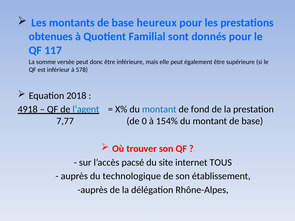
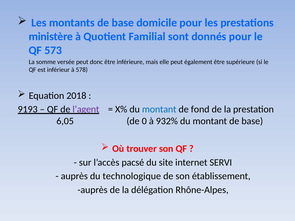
heureux: heureux -> domicile (157, 23)
obtenues: obtenues -> ministère (51, 37)
117: 117 -> 573 (53, 50)
4918: 4918 -> 9193 (28, 109)
l’agent colour: blue -> purple (86, 109)
7,77: 7,77 -> 6,05 (65, 121)
154%: 154% -> 932% (167, 121)
TOUS: TOUS -> SERVI (221, 163)
